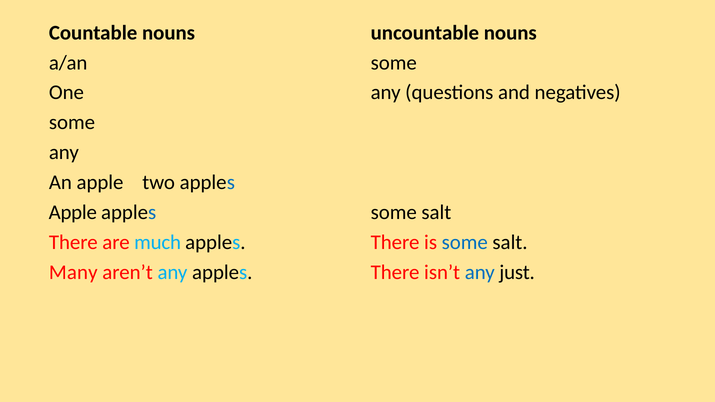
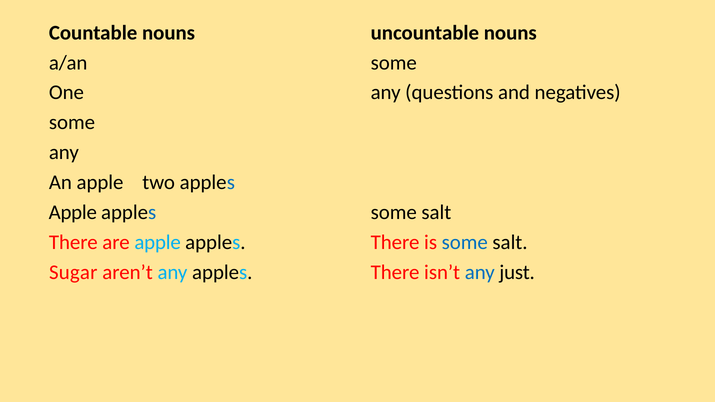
are much: much -> apple (158, 242)
Many: Many -> Sugar (73, 272)
